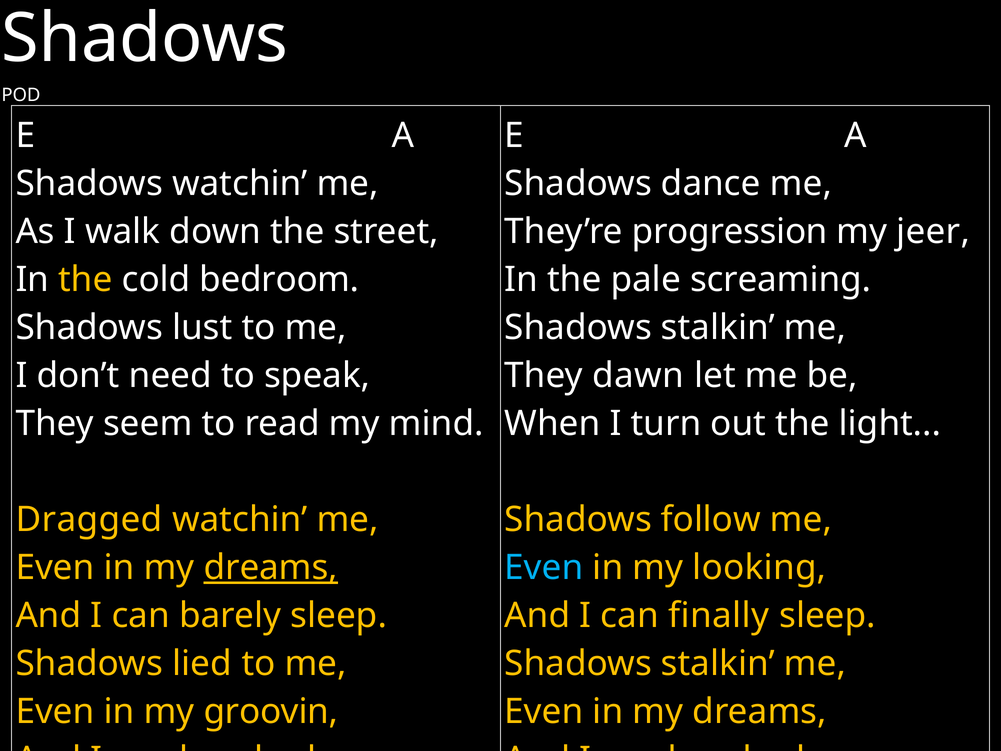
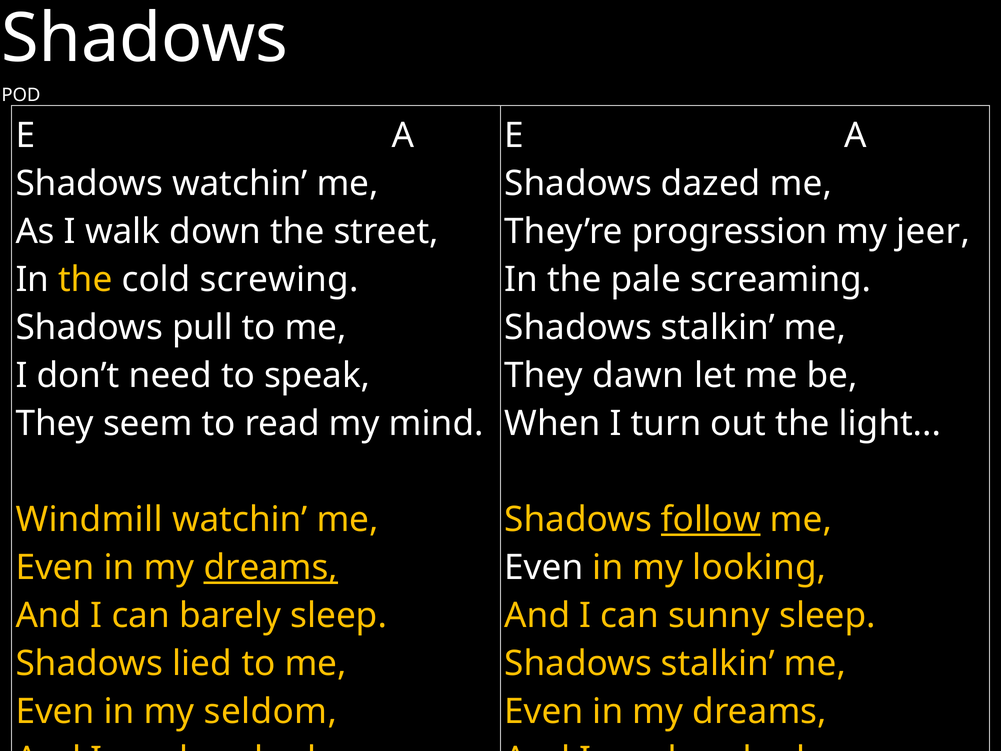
dance: dance -> dazed (711, 184)
bedroom: bedroom -> screwing (279, 280)
lust: lust -> pull (202, 328)
Dragged: Dragged -> Windmill (89, 519)
follow underline: none -> present (711, 519)
Even colour: light blue -> white (544, 567)
finally: finally -> sunny (719, 615)
groovin: groovin -> seldom (271, 711)
